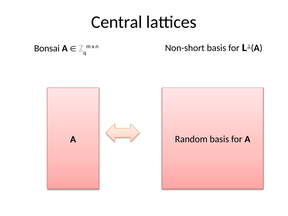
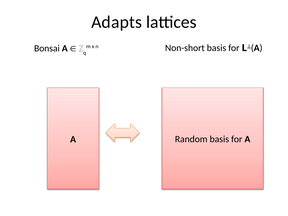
Central: Central -> Adapts (117, 22)
